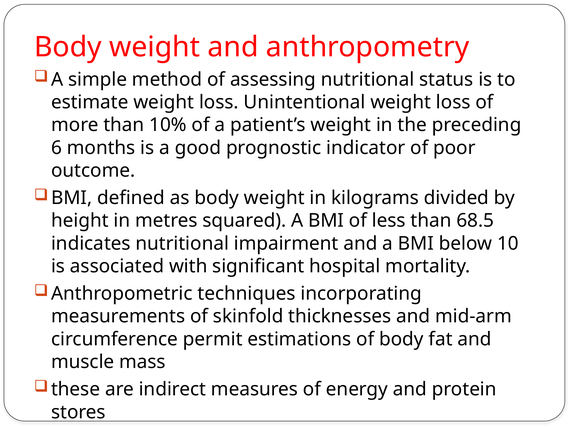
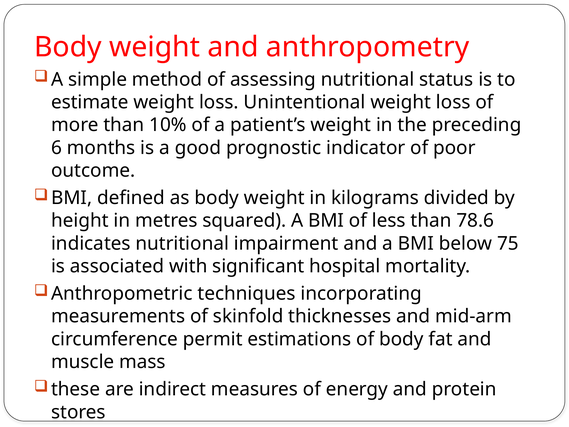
68.5: 68.5 -> 78.6 (475, 221)
10: 10 -> 75 (508, 243)
